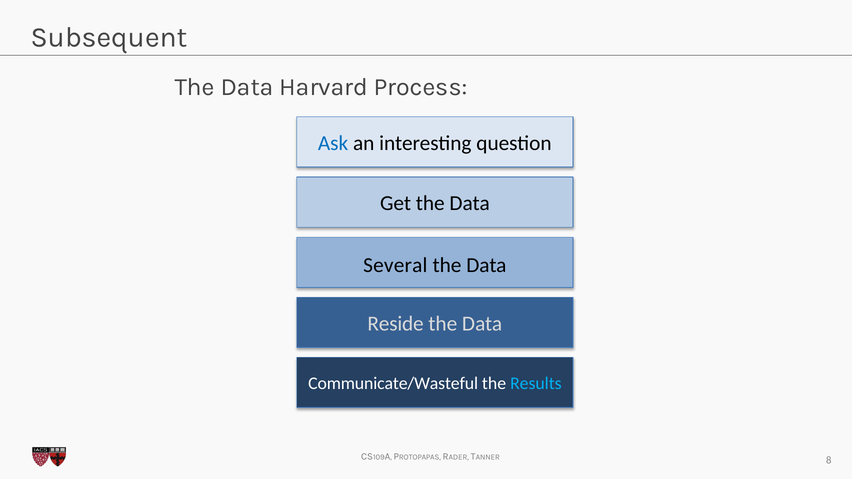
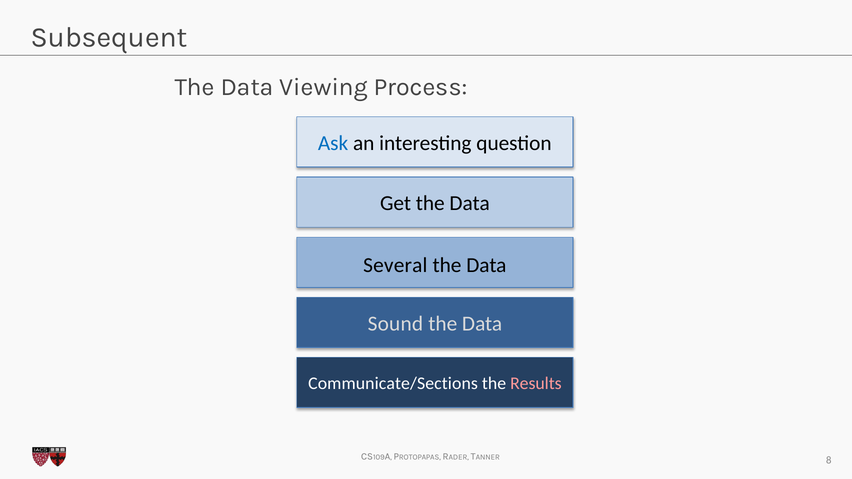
Harvard: Harvard -> Viewing (324, 87)
Reside: Reside -> Sound (395, 324)
Communicate/Wasteful: Communicate/Wasteful -> Communicate/Sections (393, 384)
Results colour: light blue -> pink (536, 384)
